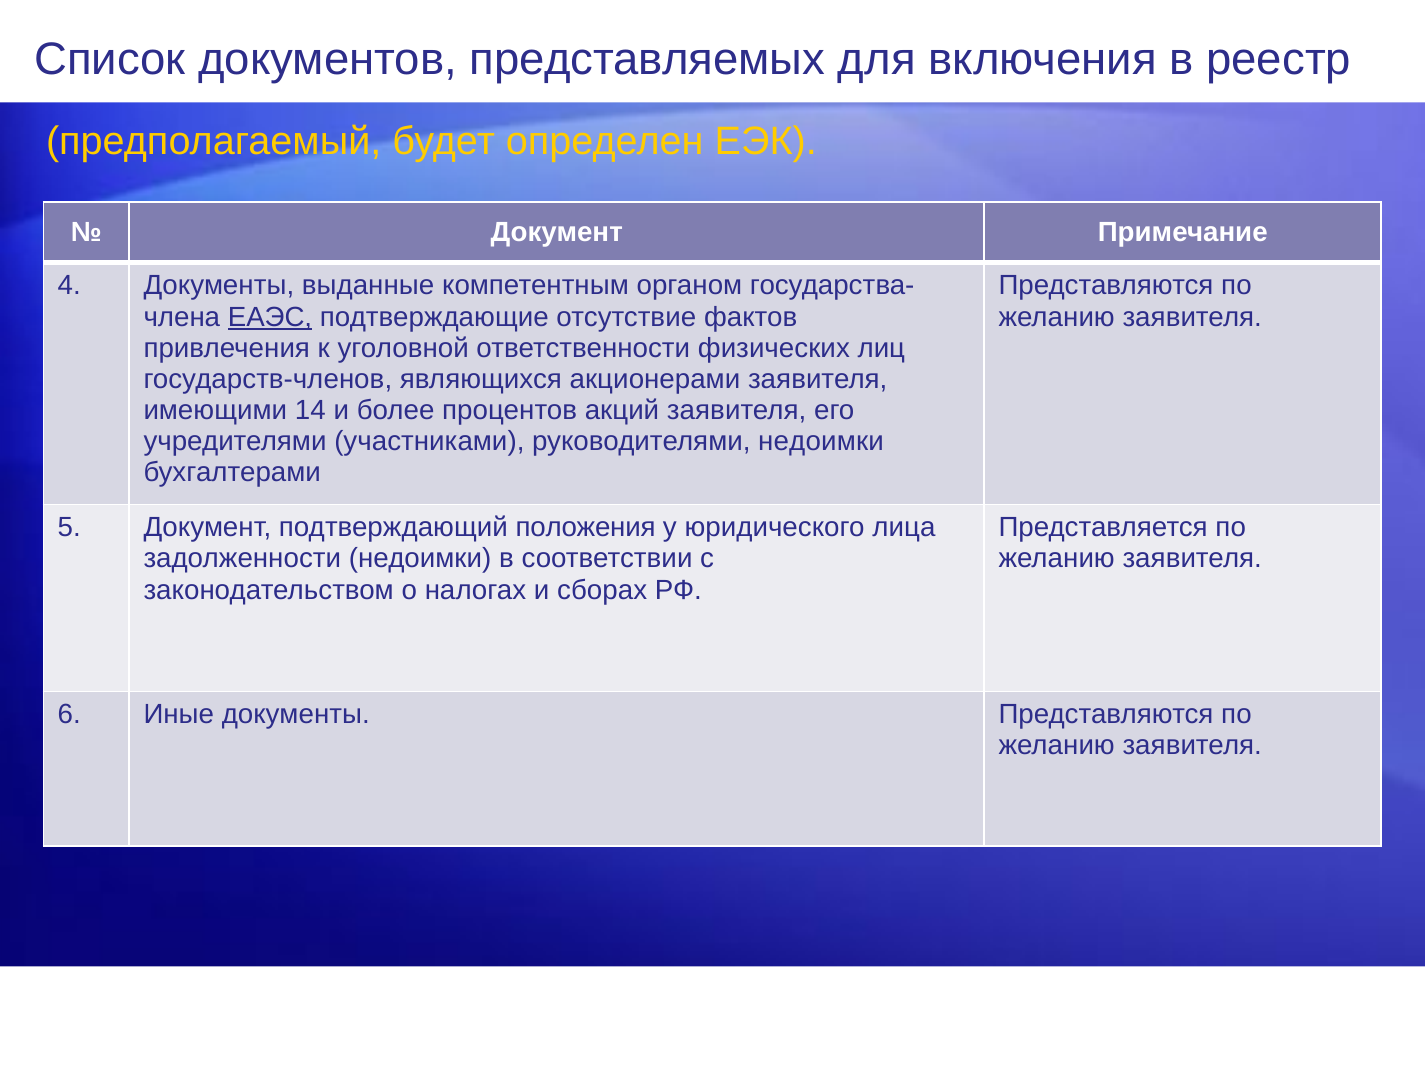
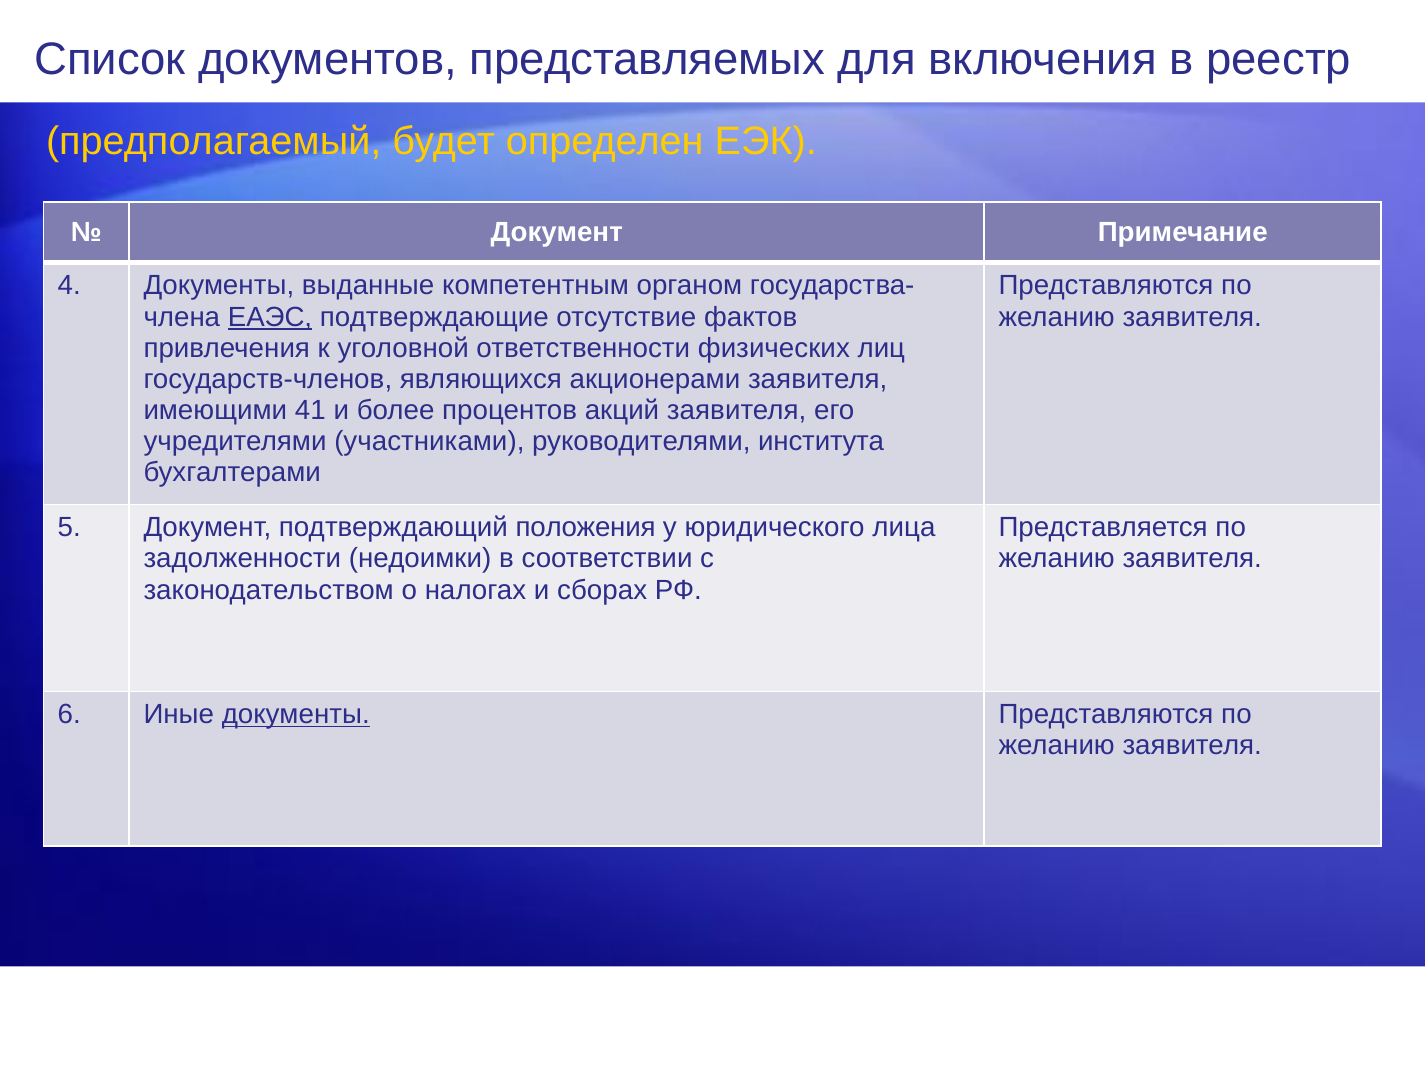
14: 14 -> 41 (310, 410)
руководителями недоимки: недоимки -> института (821, 441)
документы underline: none -> present (296, 714)
